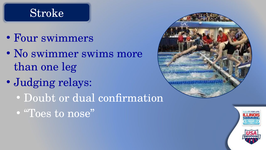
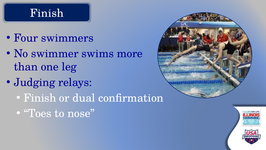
Stroke: Stroke -> Finish (47, 13)
Doubt: Doubt -> Finish (40, 98)
